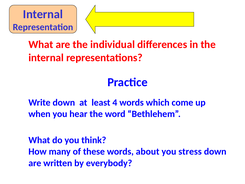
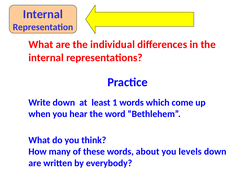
4: 4 -> 1 (115, 102)
stress: stress -> levels (190, 151)
